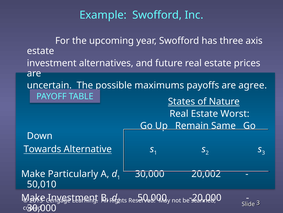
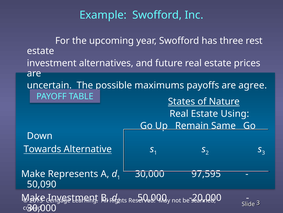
axis: axis -> rest (254, 41)
Worst: Worst -> Using (235, 113)
Particularly: Particularly -> Represents (73, 173)
20,002: 20,002 -> 97,595 (206, 173)
50,010: 50,010 -> 50,090 (42, 184)
